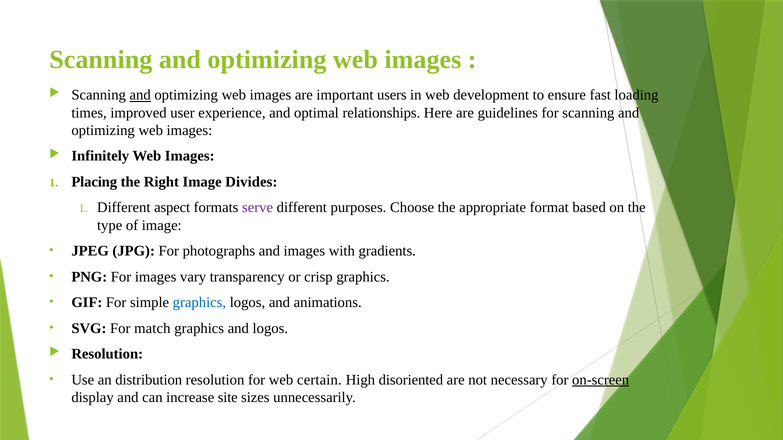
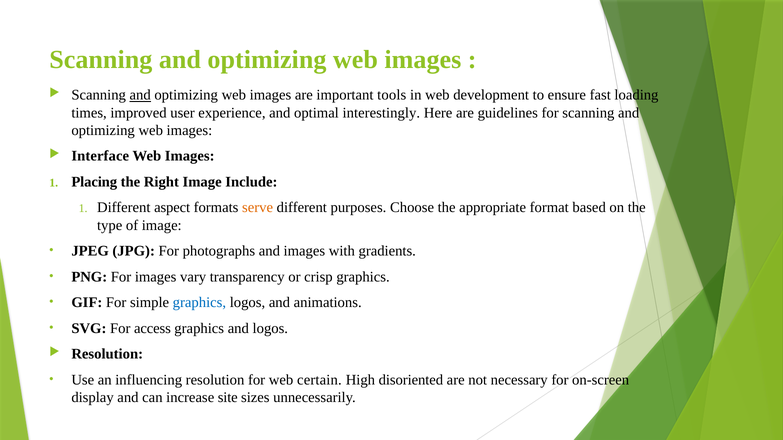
users: users -> tools (392, 95)
relationships: relationships -> interestingly (381, 113)
Infinitely: Infinitely -> Interface (100, 156)
Divides: Divides -> Include (251, 182)
serve colour: purple -> orange (258, 208)
match: match -> access (153, 328)
distribution: distribution -> influencing (149, 380)
on-screen underline: present -> none (601, 380)
